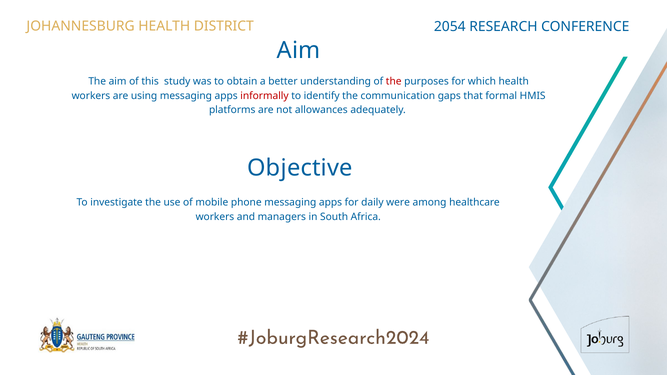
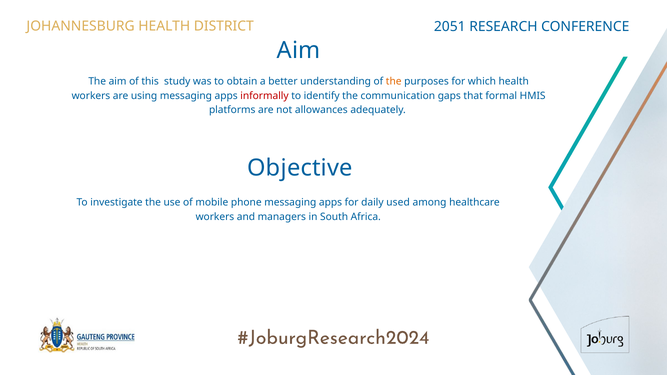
2054: 2054 -> 2051 (450, 27)
the colour: red -> orange (394, 81)
were: were -> used (398, 203)
